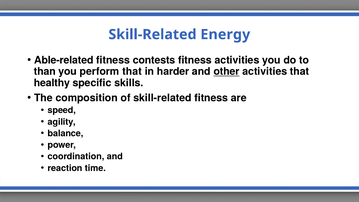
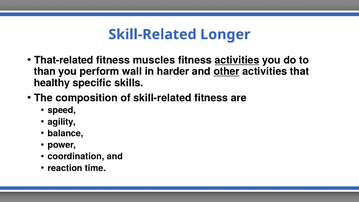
Energy: Energy -> Longer (225, 34)
Able-related: Able-related -> That-related (64, 60)
contests: contests -> muscles (154, 60)
activities underline: none -> present (237, 60)
perform that: that -> wall (132, 71)
